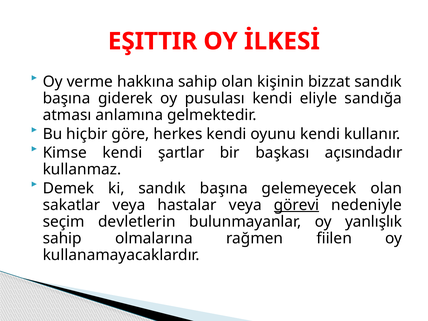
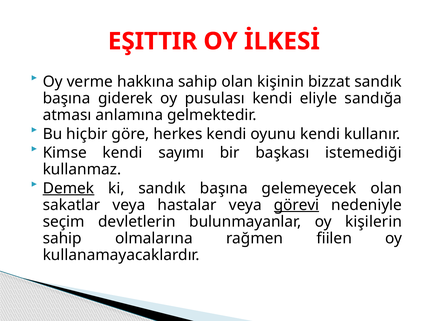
şartlar: şartlar -> sayımı (181, 153)
açısındadır: açısındadır -> istemediği (364, 153)
Demek underline: none -> present (68, 188)
yanlışlık: yanlışlık -> kişilerin (374, 222)
